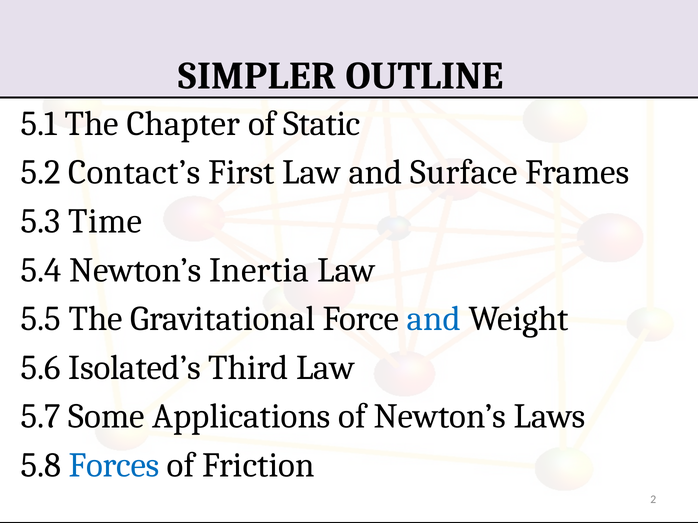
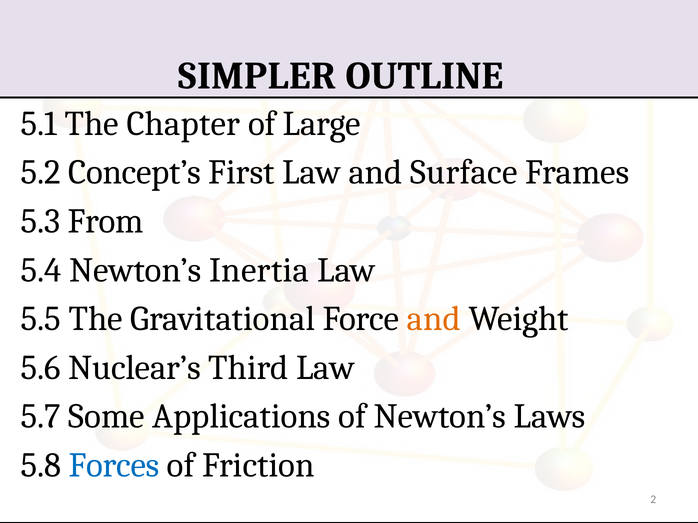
Static: Static -> Large (322, 124)
Contact’s: Contact’s -> Concept’s (135, 173)
Time: Time -> From (106, 221)
and colour: blue -> orange (434, 319)
Isolated’s: Isolated’s -> Nuclear’s (135, 368)
